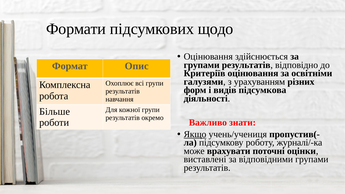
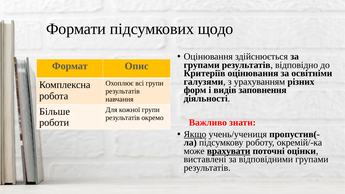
підсумкова: підсумкова -> заповнення (263, 90)
журналі/-ка: журналі/-ка -> окремій/-ка (299, 143)
врахувати underline: none -> present (229, 151)
